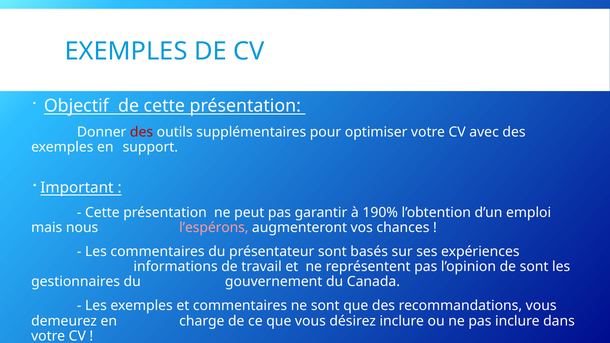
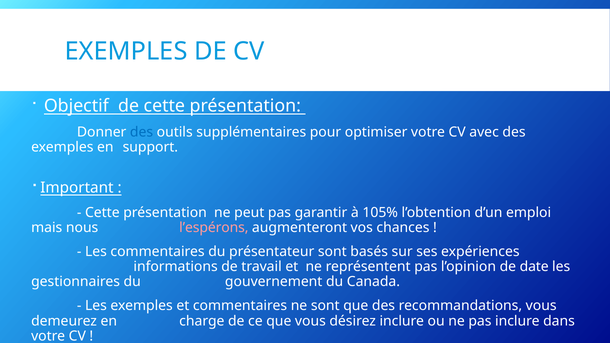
des colour: red -> blue (142, 132)
190%: 190% -> 105% (380, 213)
de sont: sont -> date (534, 267)
